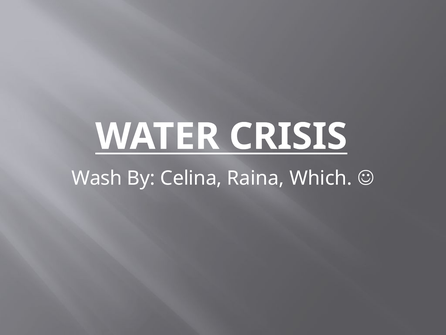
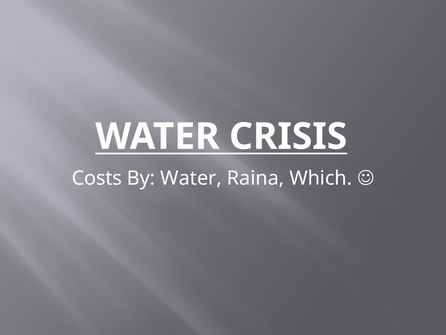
Wash: Wash -> Costs (97, 178)
By Celina: Celina -> Water (191, 178)
